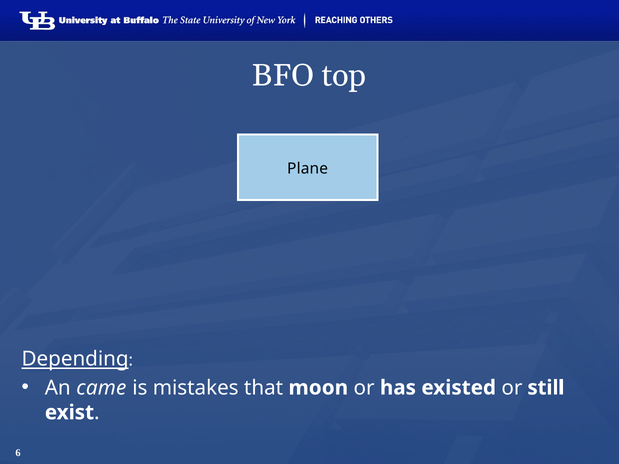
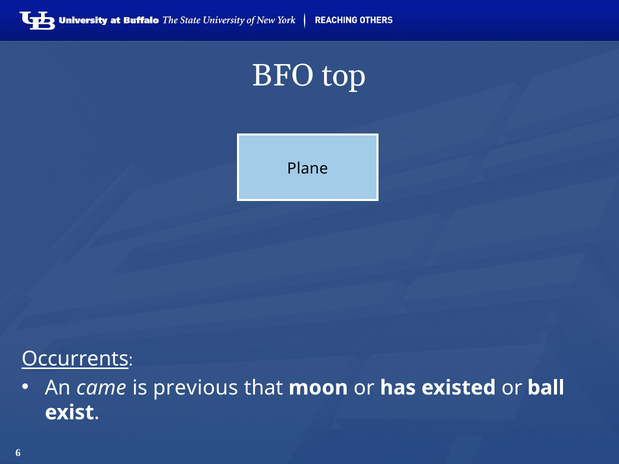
Depending: Depending -> Occurrents (75, 359)
mistakes: mistakes -> previous (196, 388)
still: still -> ball (546, 388)
